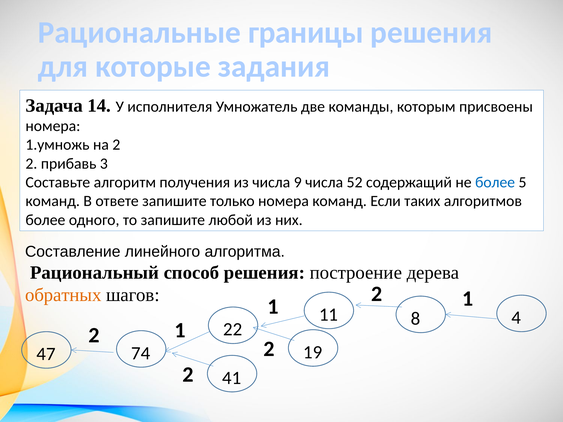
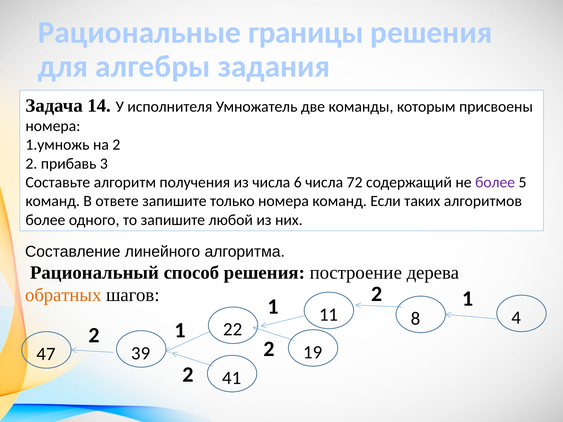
которые: которые -> алгебры (153, 66)
9: 9 -> 6 (298, 182)
52: 52 -> 72 (355, 182)
более colour: blue -> purple (495, 182)
74: 74 -> 39 (141, 353)
